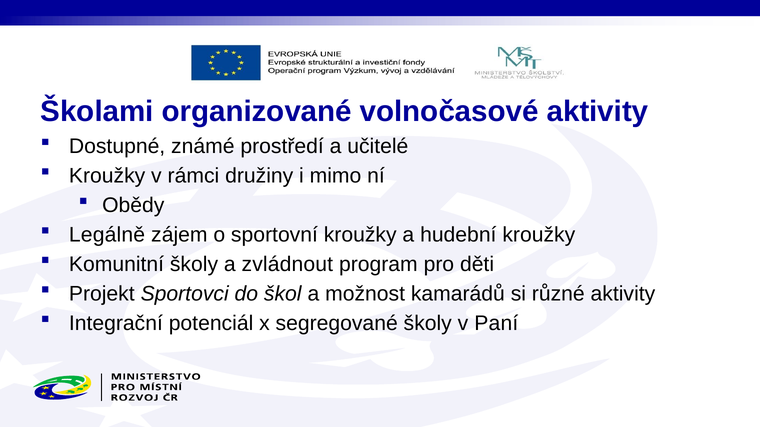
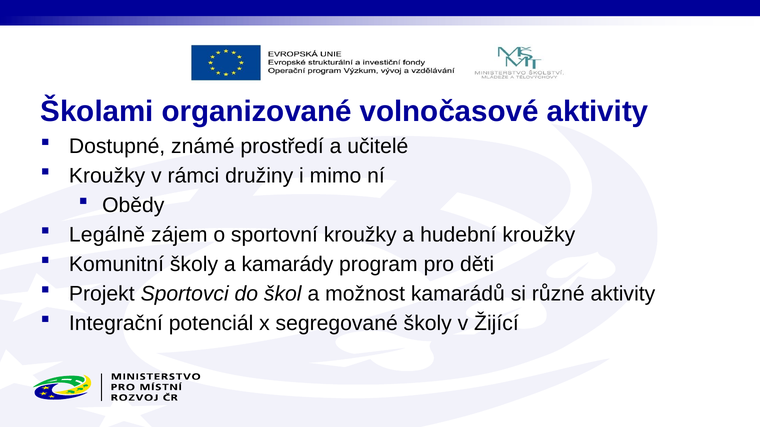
zvládnout: zvládnout -> kamarády (287, 265)
Paní: Paní -> Žijící (496, 324)
